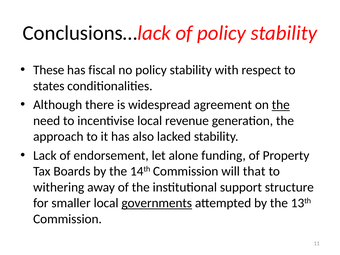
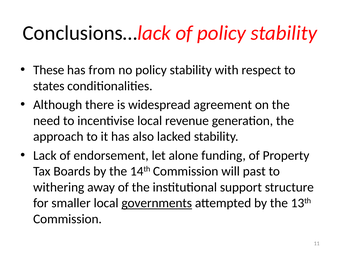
fiscal: fiscal -> from (102, 70)
the underline: present -> none (281, 105)
that: that -> past (254, 171)
